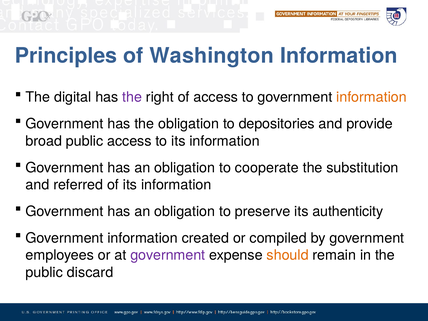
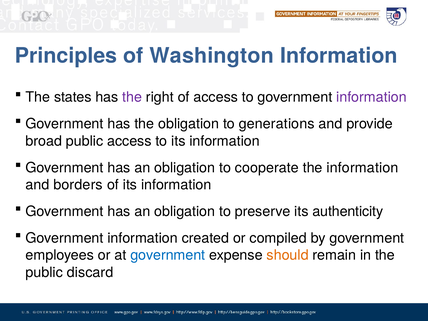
digital: digital -> states (73, 97)
information colour: orange -> purple (371, 97)
depositories: depositories -> generations (277, 124)
the substitution: substitution -> information (362, 168)
referred: referred -> borders (78, 185)
government colour: purple -> blue (168, 255)
